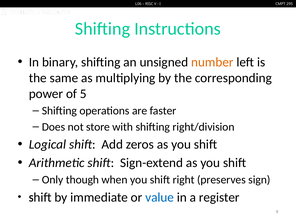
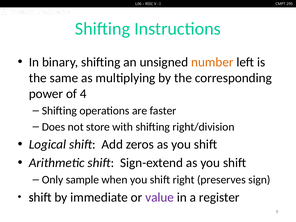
5: 5 -> 4 (83, 94)
though: though -> sample (82, 180)
value colour: blue -> purple (160, 197)
